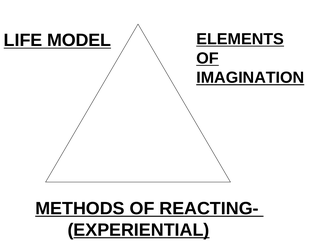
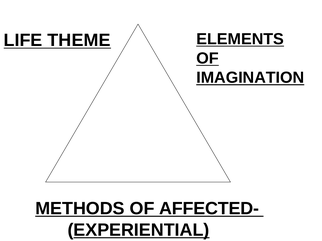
MODEL: MODEL -> THEME (79, 40)
REACTING-: REACTING- -> AFFECTED- (209, 209)
